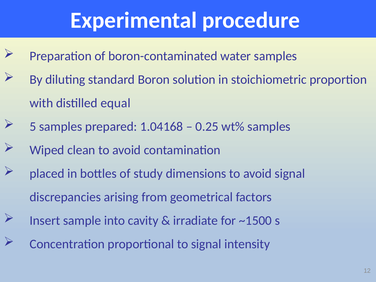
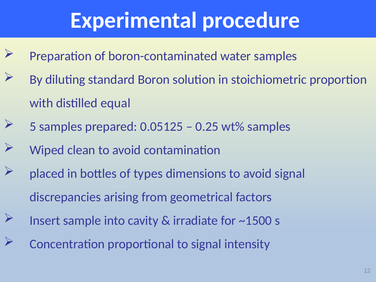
1.04168: 1.04168 -> 0.05125 (162, 127)
study: study -> types (148, 174)
